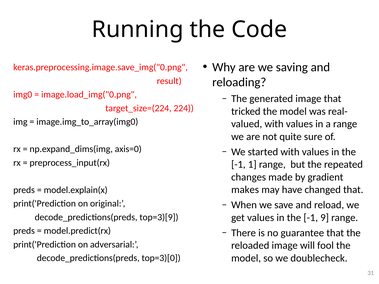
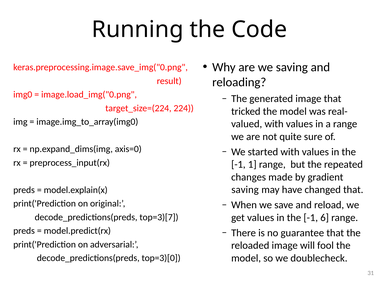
makes: makes -> saving (245, 190)
top=3)[9: top=3)[9 -> top=3)[7 (159, 217)
9: 9 -> 6 (325, 218)
